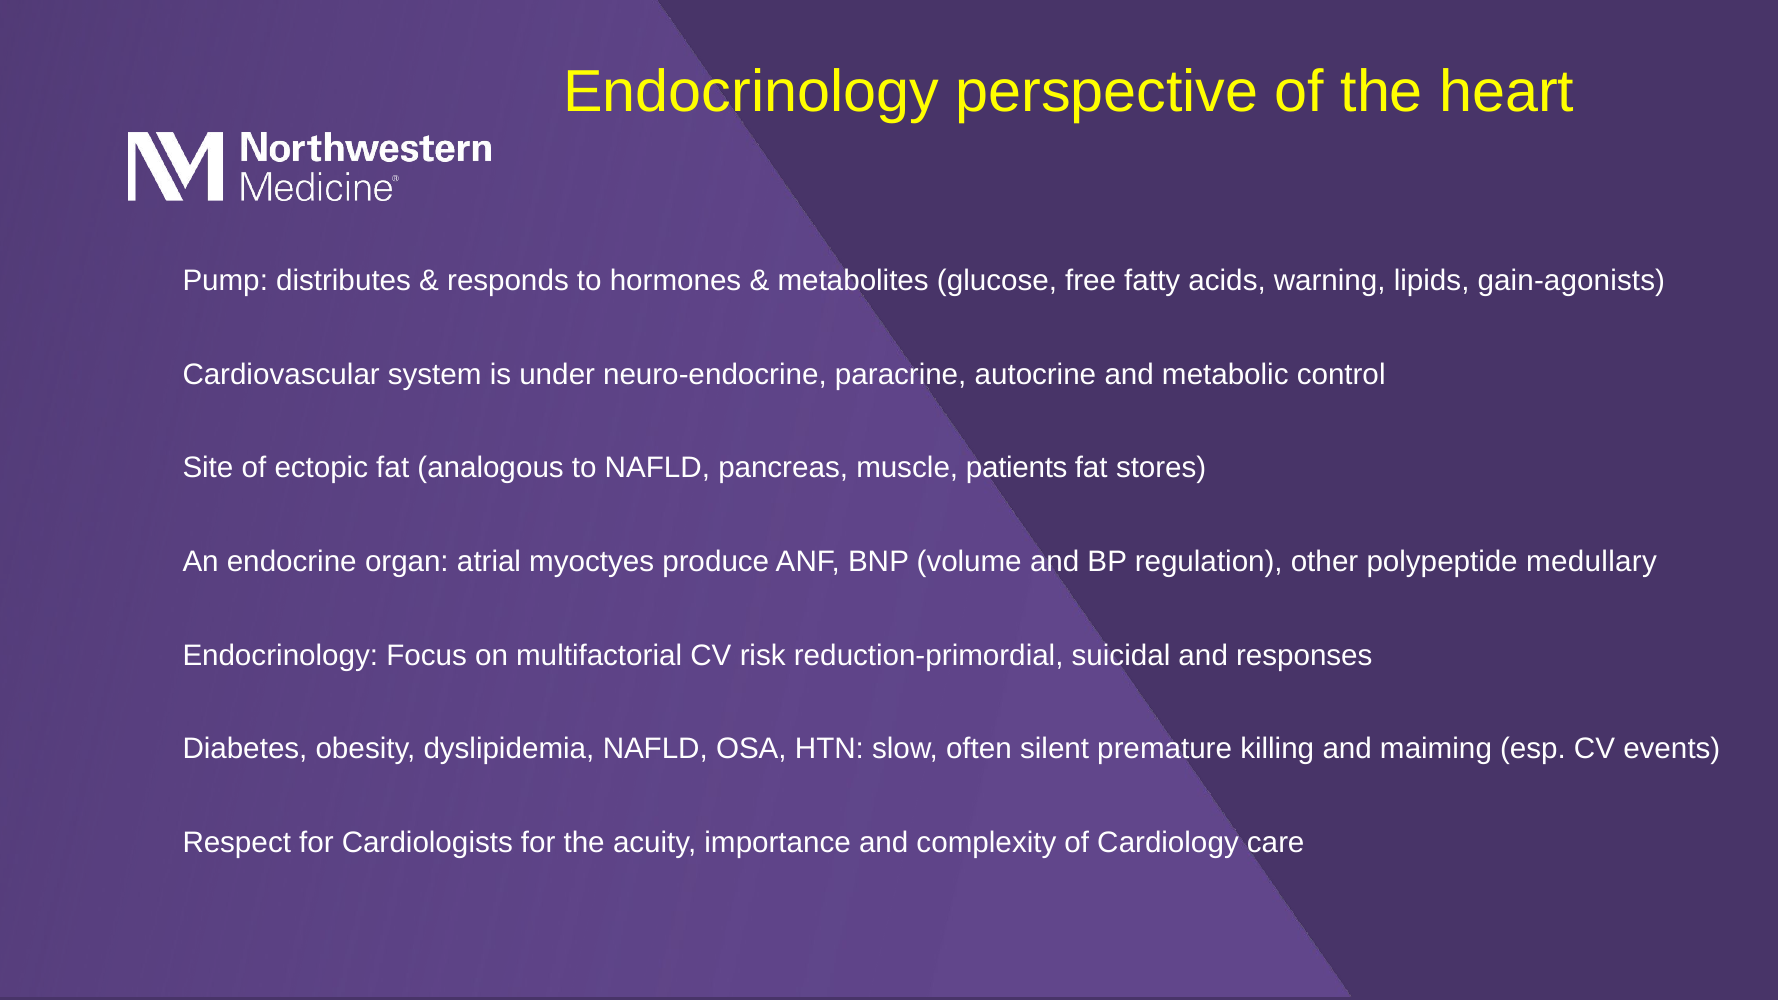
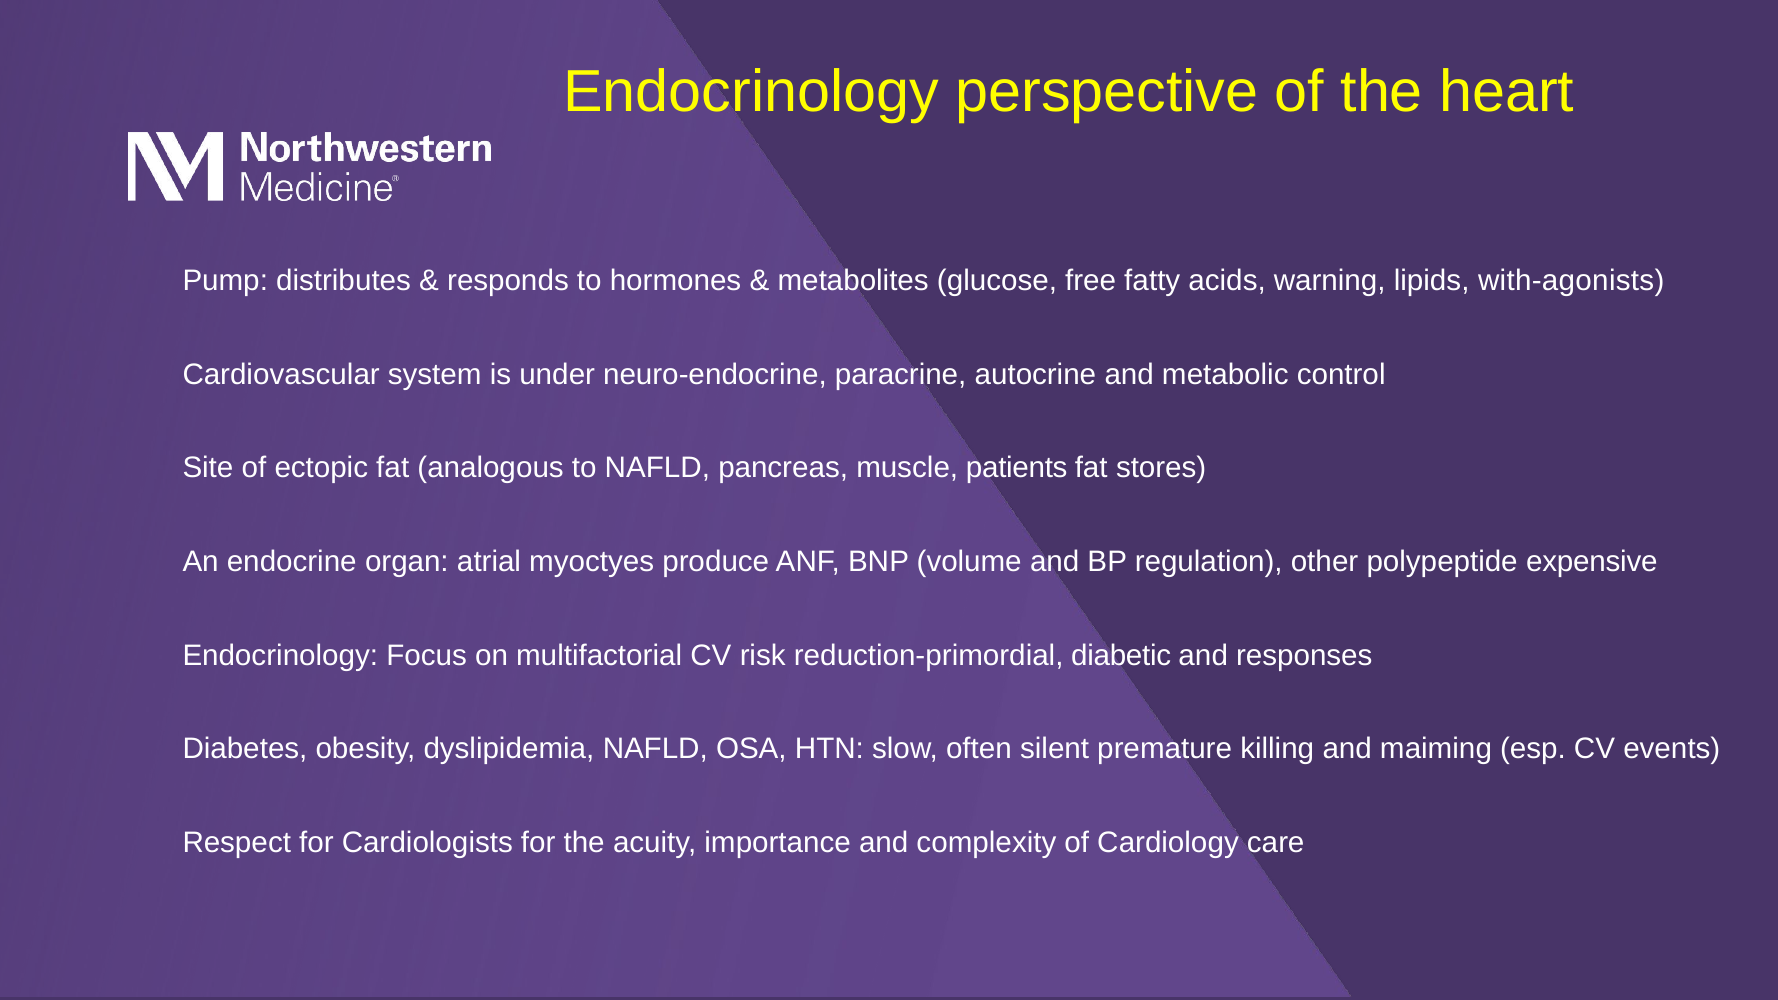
gain-agonists: gain-agonists -> with-agonists (1571, 281)
medullary: medullary -> expensive (1592, 562)
suicidal: suicidal -> diabetic (1121, 656)
